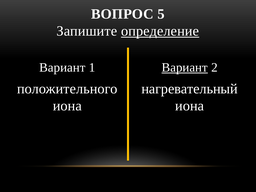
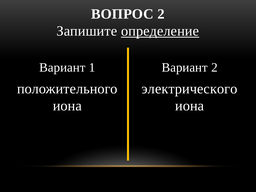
ВОПРОС 5: 5 -> 2 (161, 14)
Вариант underline: present -> none (185, 68)
нагревательный: нагревательный -> электрического (189, 89)
